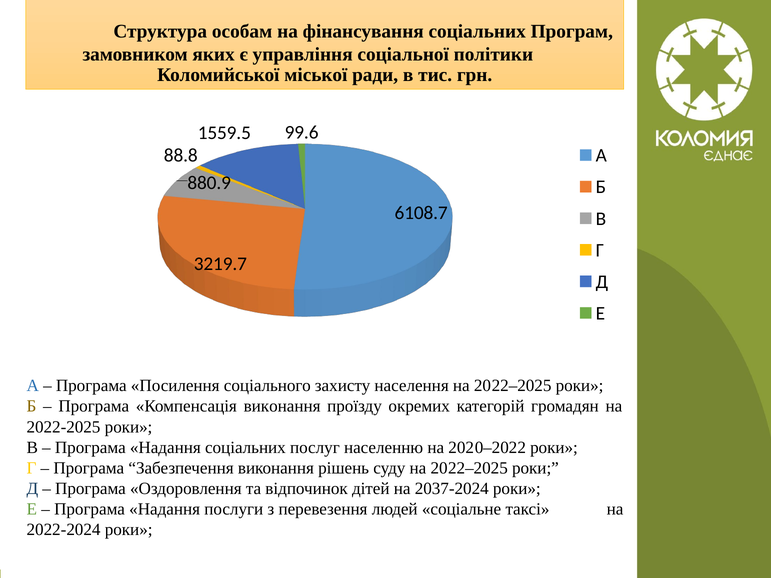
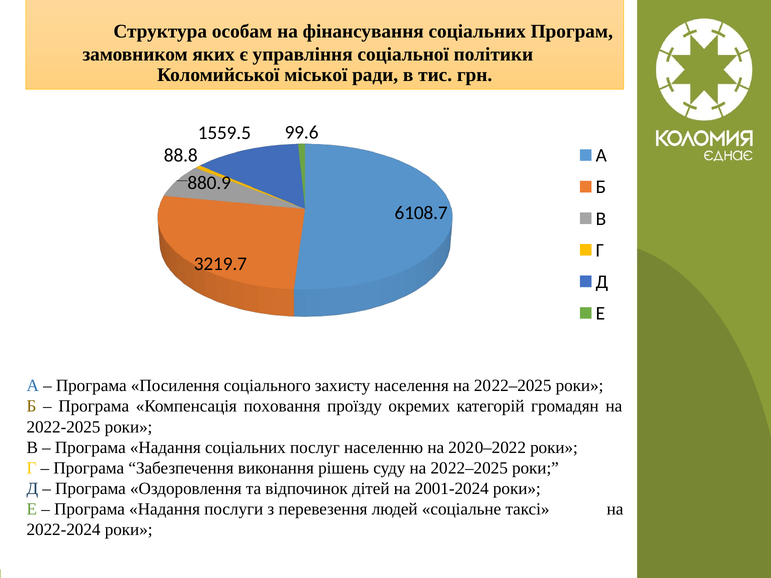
Компенсація виконання: виконання -> поховання (282, 407)
2037-2024: 2037-2024 -> 2001-2024 (452, 489)
